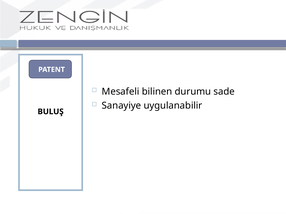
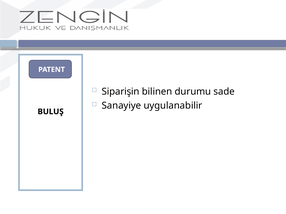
Mesafeli: Mesafeli -> Siparişin (121, 92)
